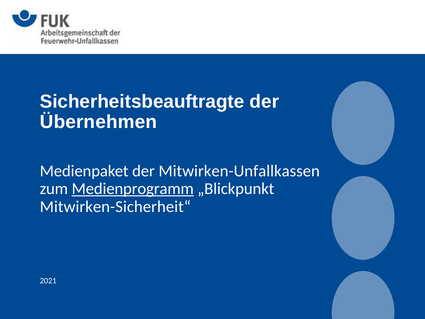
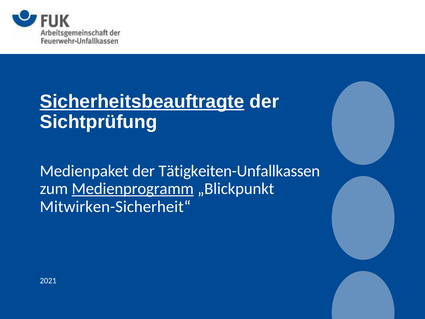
Sicherheitsbeauftragte underline: none -> present (142, 101)
Übernehmen: Übernehmen -> Sichtprüfung (99, 122)
Mitwirken-Unfallkassen: Mitwirken-Unfallkassen -> Tätigkeiten-Unfallkassen (239, 171)
